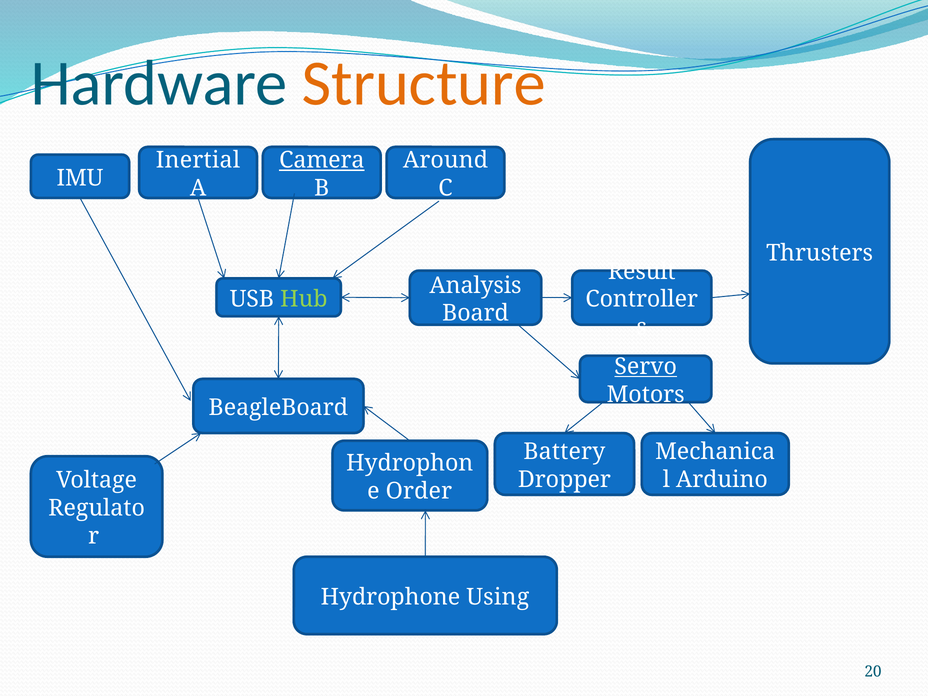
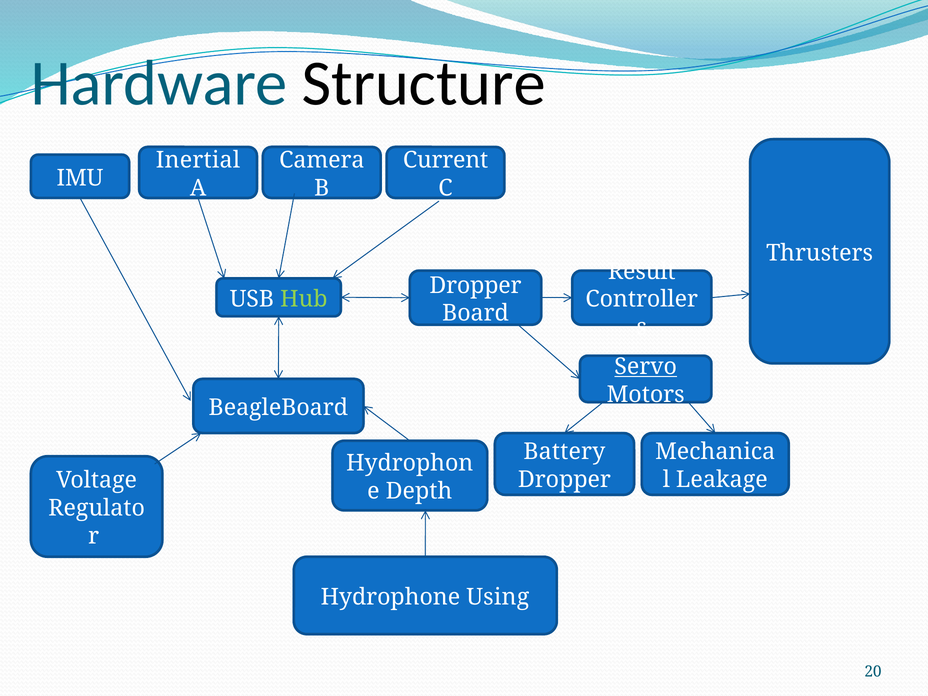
Structure colour: orange -> black (424, 84)
Camera underline: present -> none (322, 160)
Around: Around -> Current (446, 160)
Analysis: Analysis -> Dropper (476, 285)
Arduino: Arduino -> Leakage (722, 480)
Order: Order -> Depth (419, 491)
